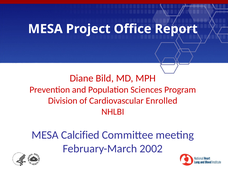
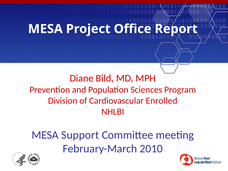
Calcified: Calcified -> Support (80, 135)
2002: 2002 -> 2010 (151, 149)
